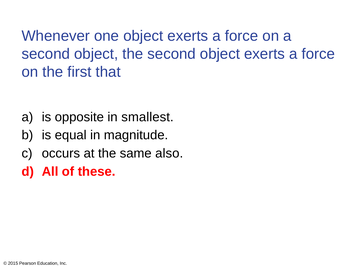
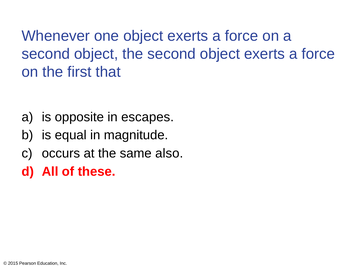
smallest: smallest -> escapes (148, 117)
